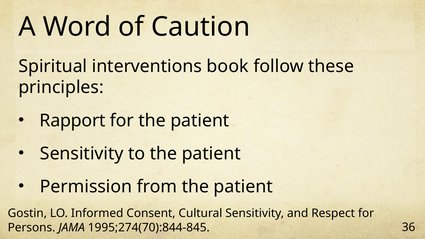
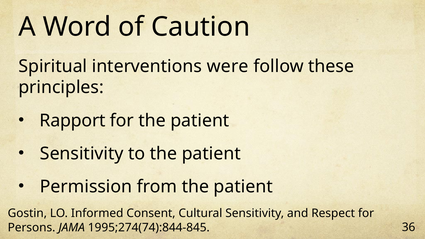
book: book -> were (228, 66)
1995;274(70):844-845: 1995;274(70):844-845 -> 1995;274(74):844-845 (149, 228)
